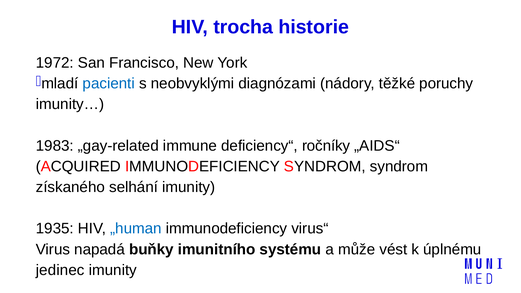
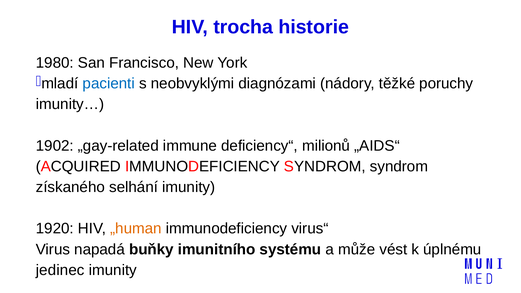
1972: 1972 -> 1980 (55, 63)
1983: 1983 -> 1902 (55, 146)
ročníky: ročníky -> milionů (326, 146)
1935: 1935 -> 1920 (55, 229)
„human colour: blue -> orange (136, 229)
